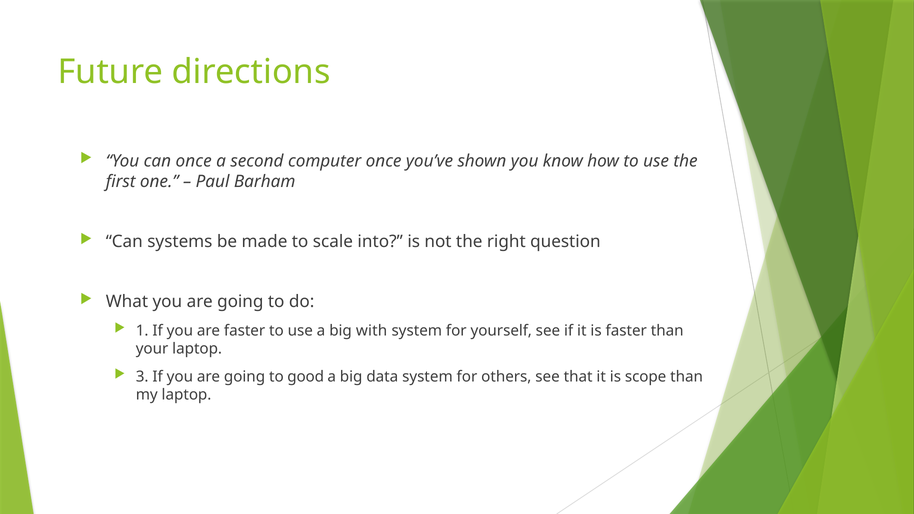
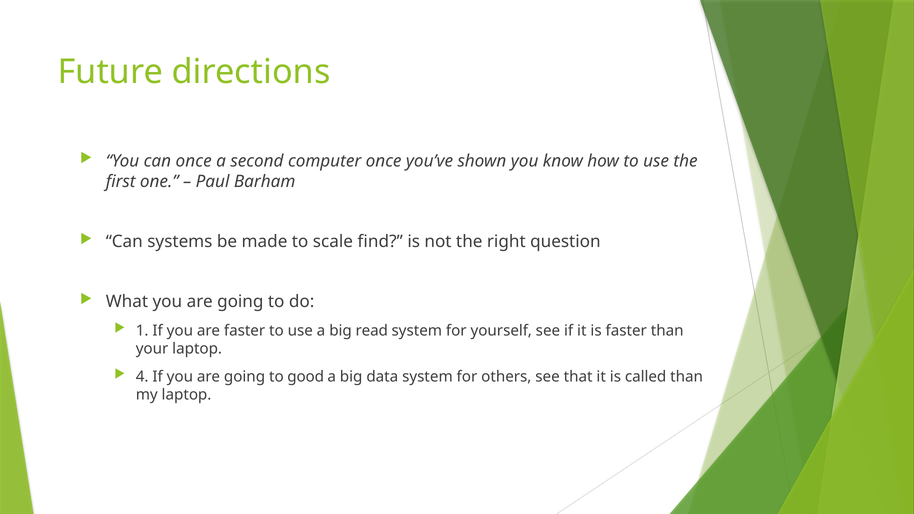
into: into -> find (380, 242)
with: with -> read (372, 331)
3: 3 -> 4 (142, 377)
scope: scope -> called (646, 377)
